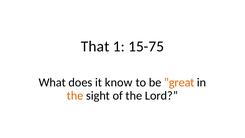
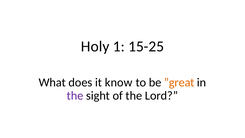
That: That -> Holy (95, 46)
15-75: 15-75 -> 15-25 (146, 46)
the colour: orange -> purple (75, 96)
